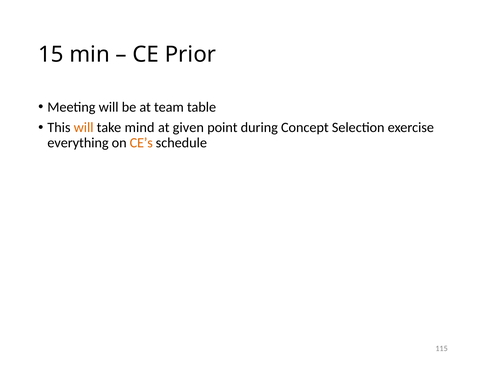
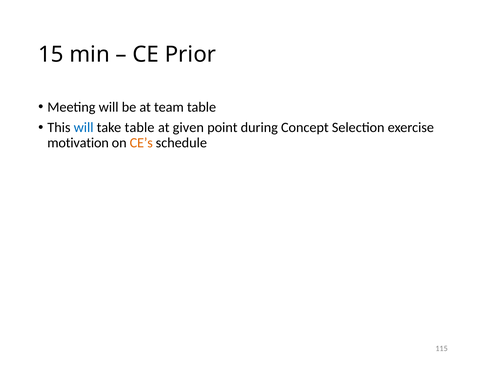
will colour: orange -> blue (84, 127)
take mind: mind -> table (140, 127)
everything: everything -> motivation (78, 143)
